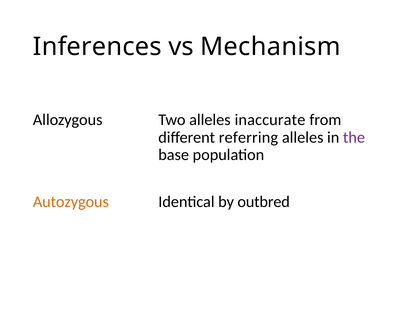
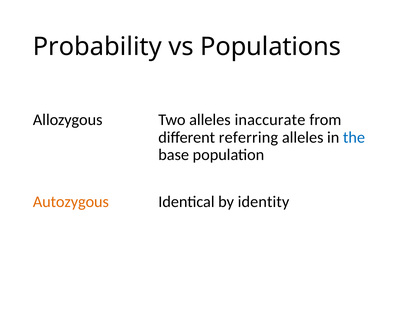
Inferences: Inferences -> Probability (97, 47)
Mechanism: Mechanism -> Populations (271, 47)
the colour: purple -> blue (354, 137)
outbred: outbred -> identity (263, 201)
